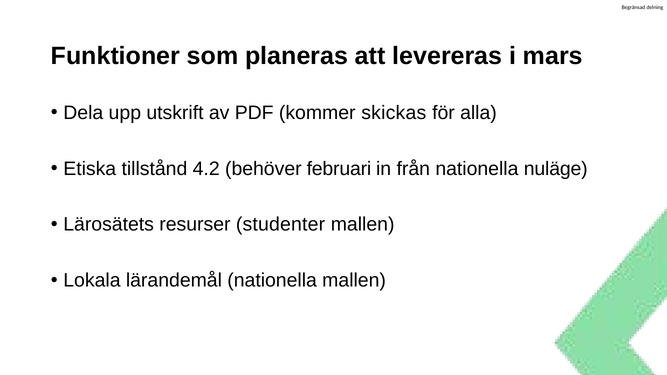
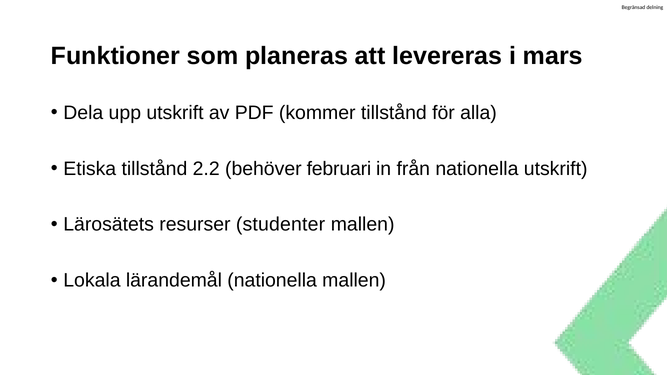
kommer skickas: skickas -> tillstånd (394, 113)
4.2: 4.2 -> 2.2 (206, 169)
nationella nuläge: nuläge -> utskrift (556, 169)
